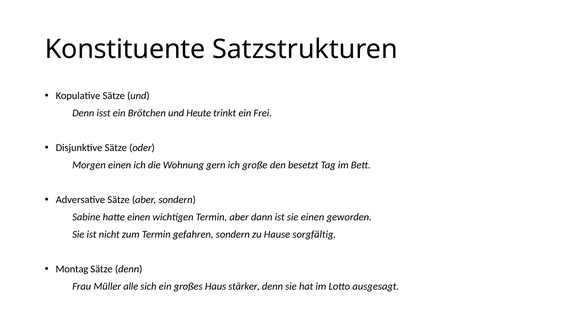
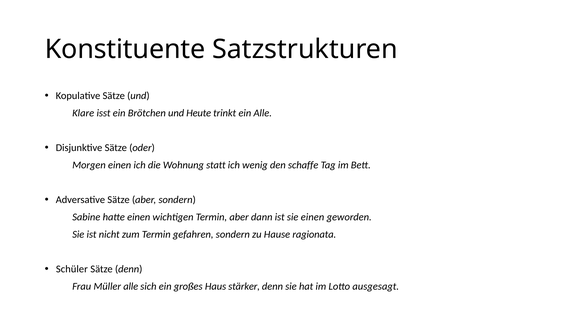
Denn: Denn -> Klare (83, 113)
ein Frei: Frei -> Alle (263, 113)
gern: gern -> statt (216, 165)
große: große -> wenig (255, 165)
besetzt: besetzt -> schaffe (303, 165)
sorgfältig: sorgfältig -> ragionata (314, 234)
Montag: Montag -> Schüler (72, 269)
